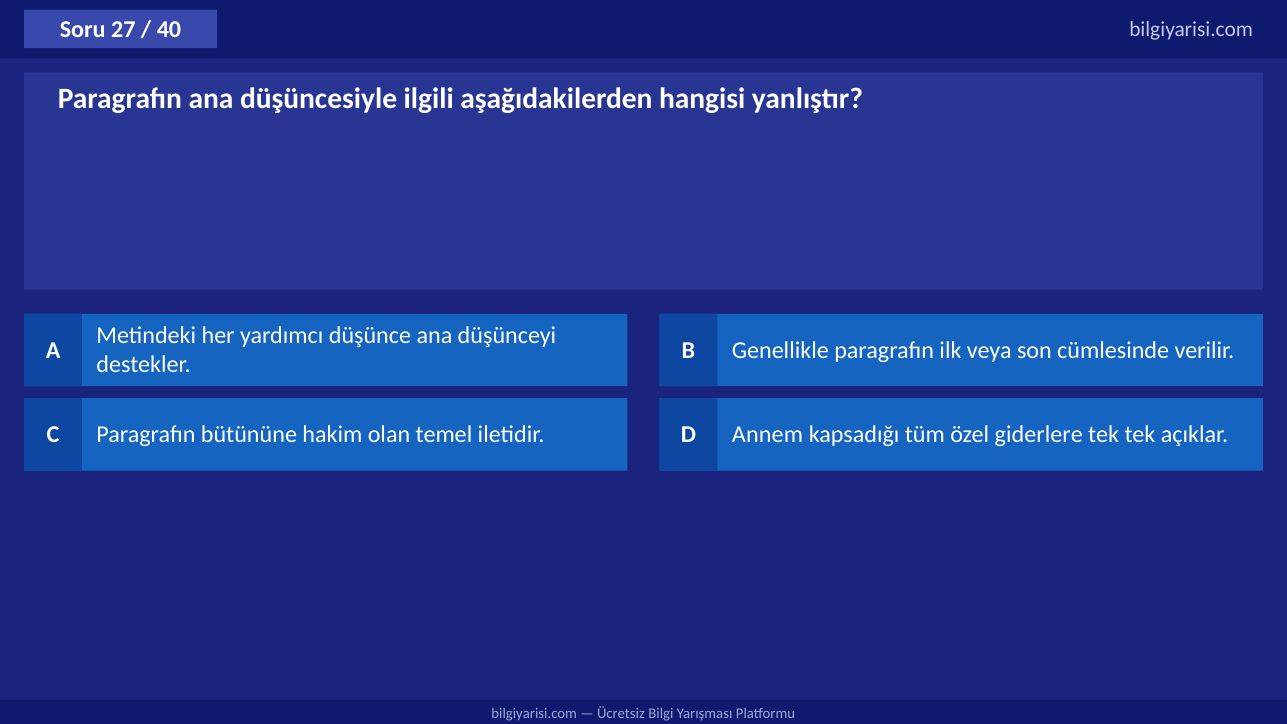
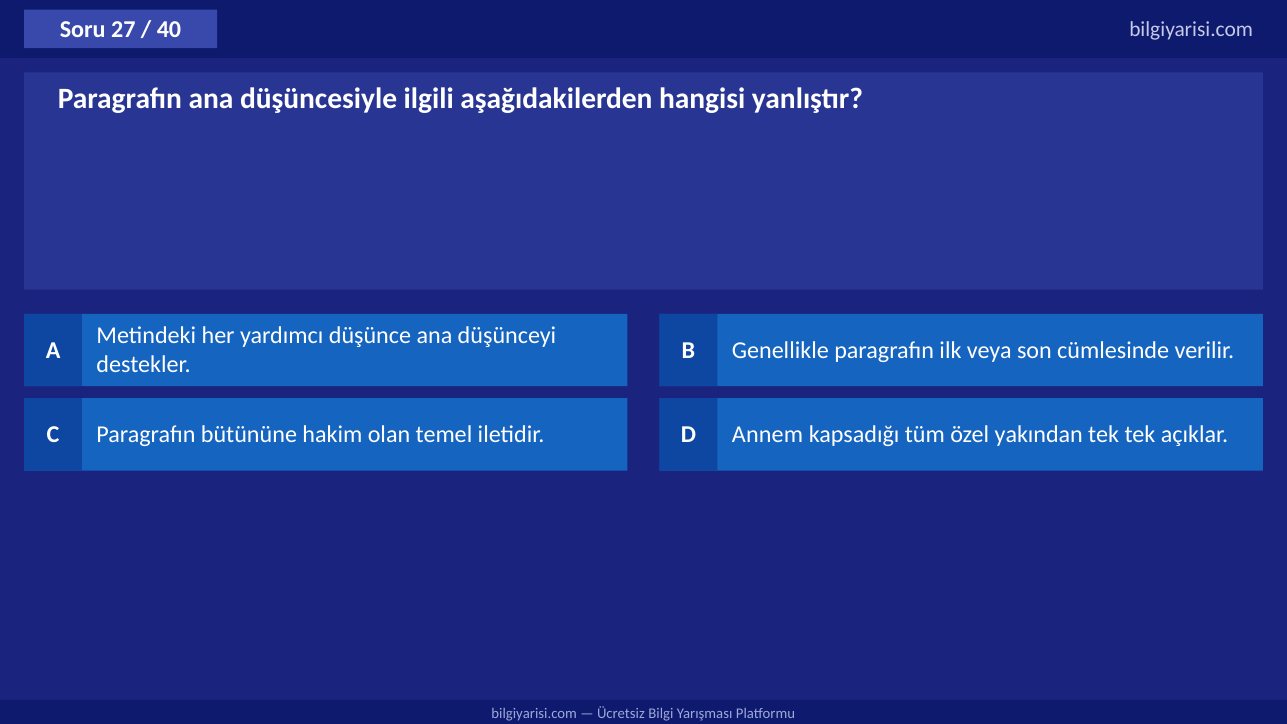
giderlere: giderlere -> yakından (1039, 435)
